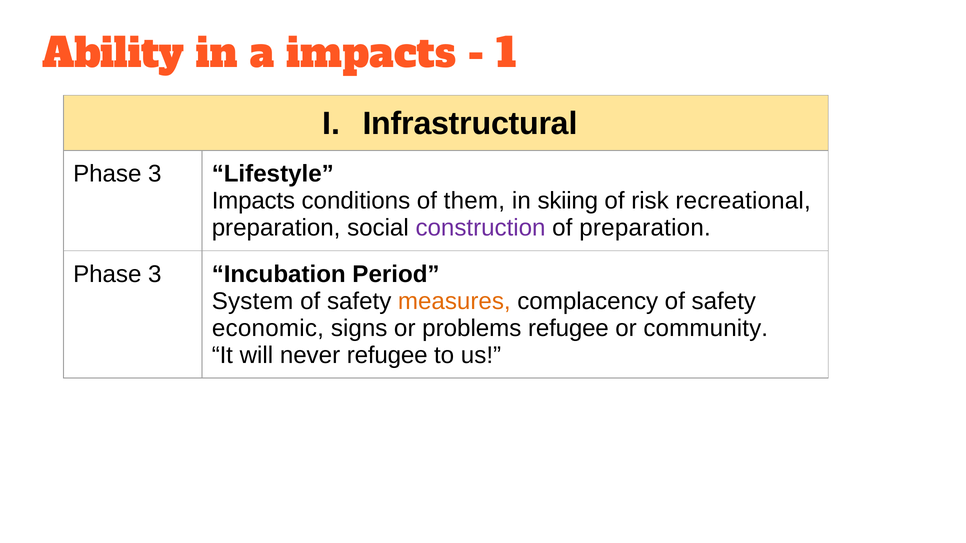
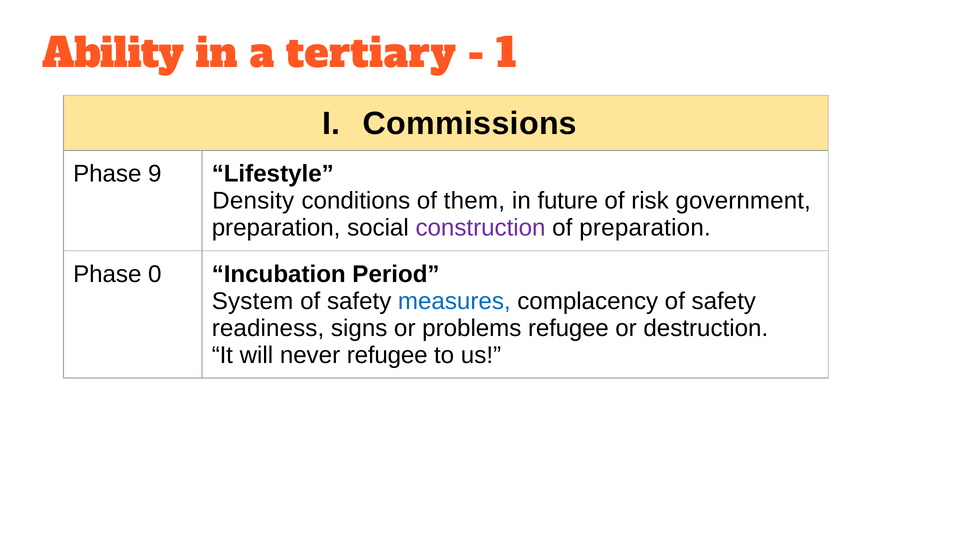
a impacts: impacts -> tertiary (371, 54)
Infrastructural: Infrastructural -> Commissions (470, 123)
3: 3 -> 9 (155, 174)
Impacts: Impacts -> Density (253, 201)
skiing: skiing -> future (568, 201)
recreational: recreational -> government (743, 201)
3: 3 -> 0 (155, 274)
measures colour: orange -> blue (454, 302)
economic: economic -> readiness (268, 329)
community: community -> destruction (706, 329)
